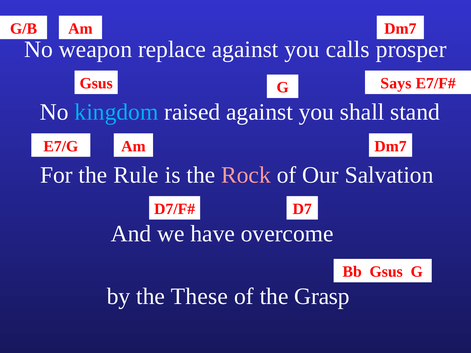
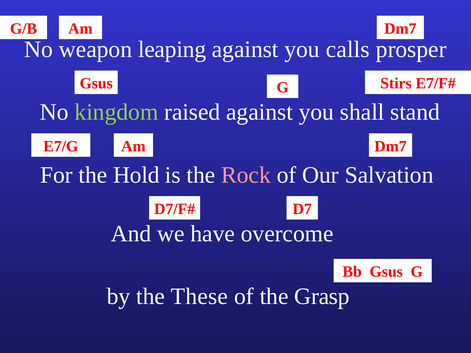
replace: replace -> leaping (172, 49)
Says: Says -> Stirs (396, 83)
kingdom colour: light blue -> light green (116, 112)
Rule: Rule -> Hold (136, 175)
